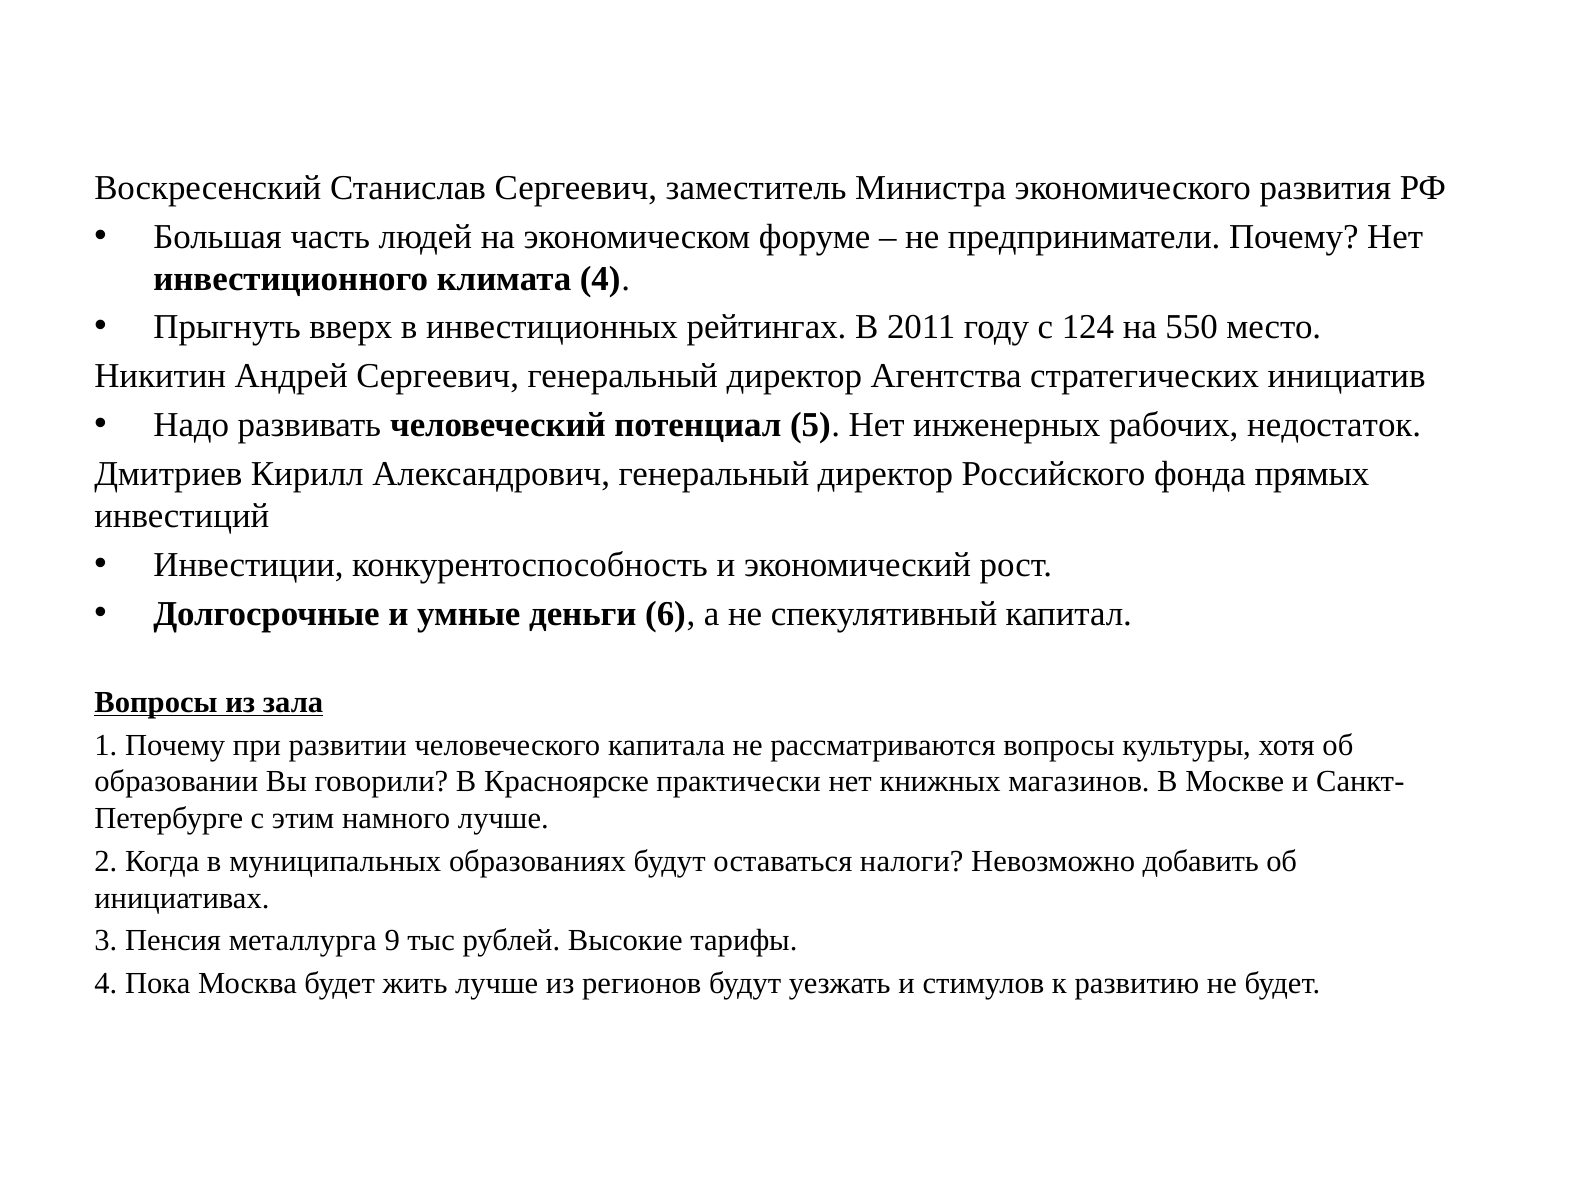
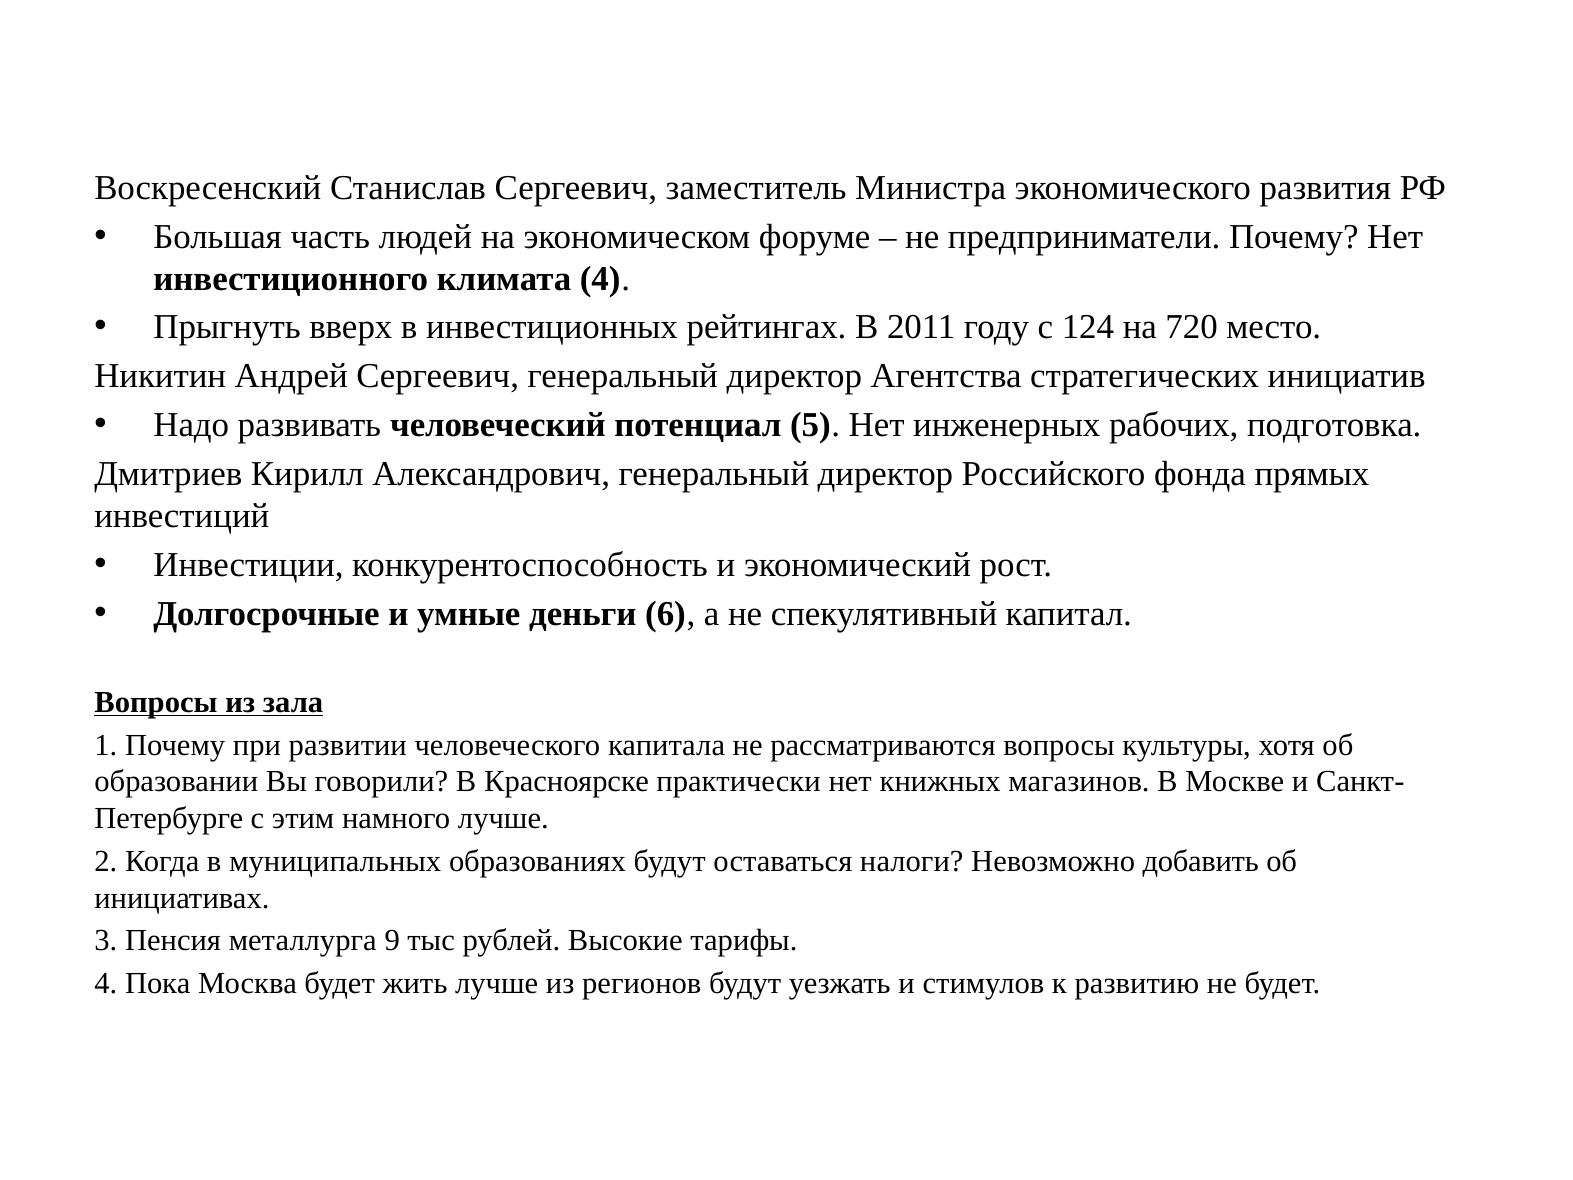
550: 550 -> 720 (1192, 327)
недостаток: недостаток -> подготовка (1334, 425)
